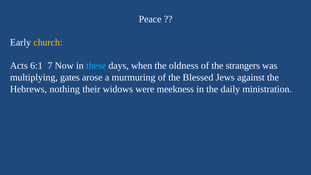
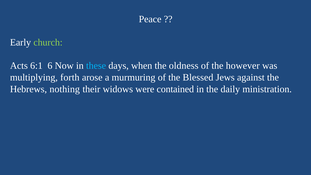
church colour: yellow -> light green (48, 42)
7: 7 -> 6 (50, 66)
strangers: strangers -> however (243, 66)
gates: gates -> forth (70, 77)
meekness: meekness -> contained (175, 89)
